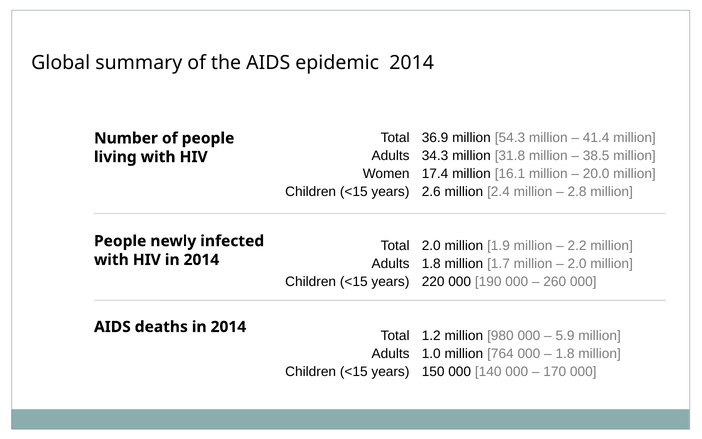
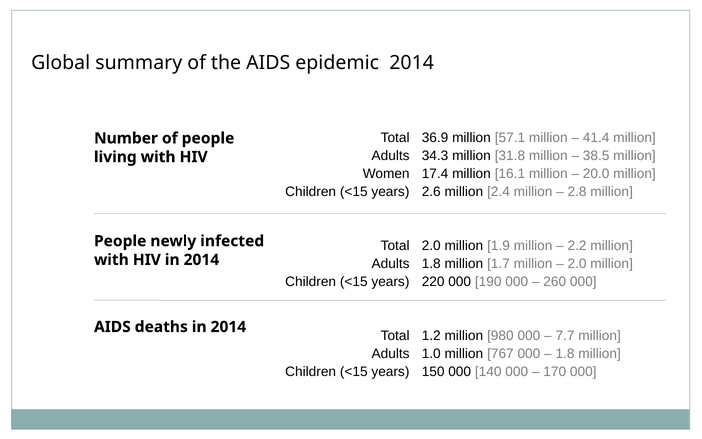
54.3: 54.3 -> 57.1 (510, 138)
5.9: 5.9 -> 7.7 (565, 335)
764: 764 -> 767 (500, 353)
